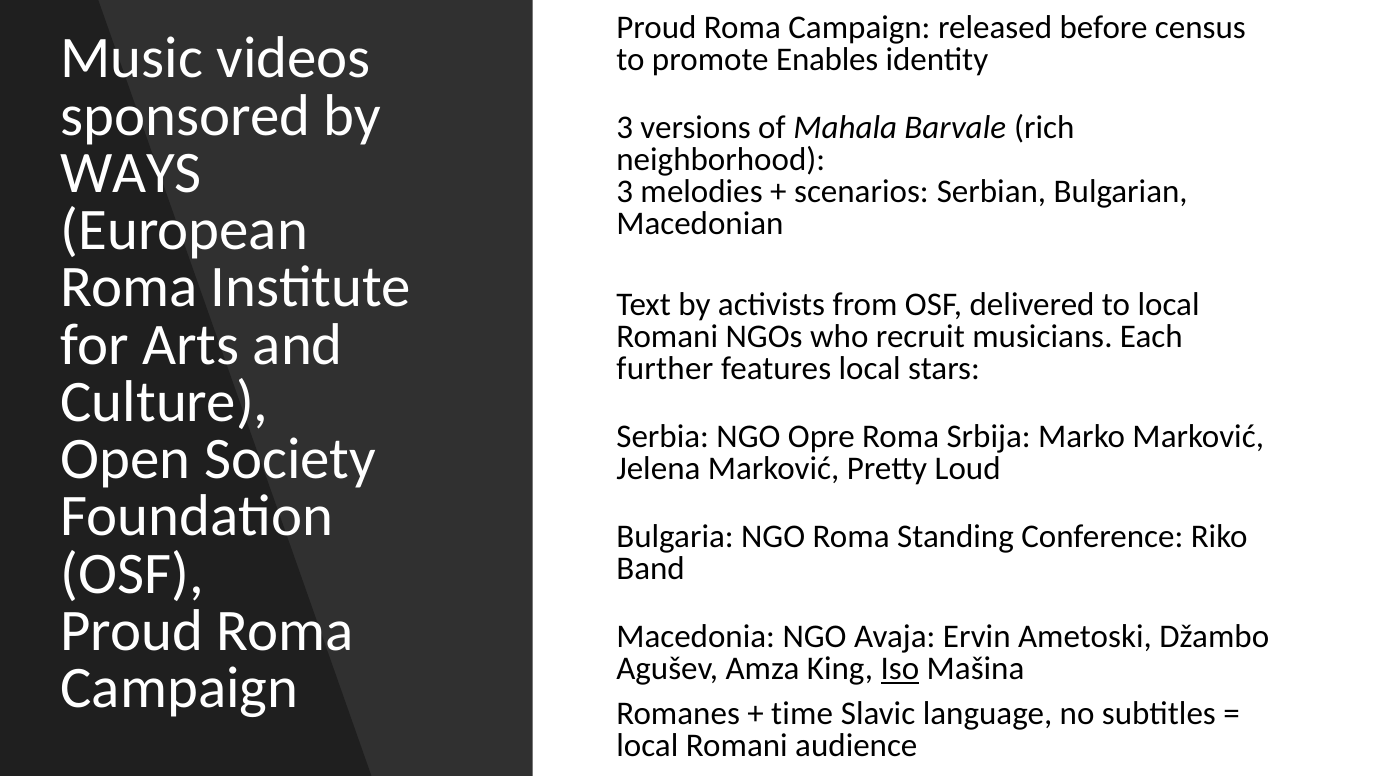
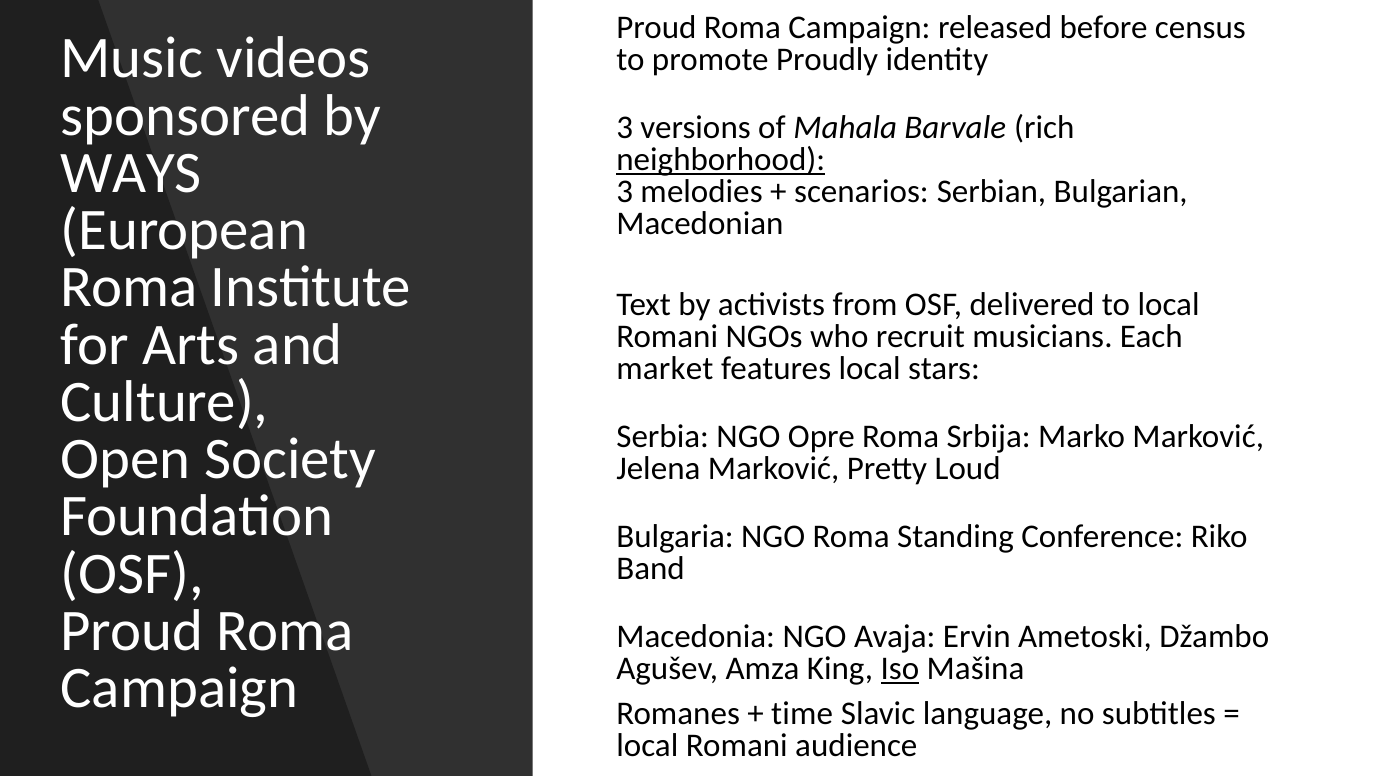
Enables: Enables -> Proudly (827, 60)
neighborhood underline: none -> present (721, 160)
further: further -> market (665, 369)
